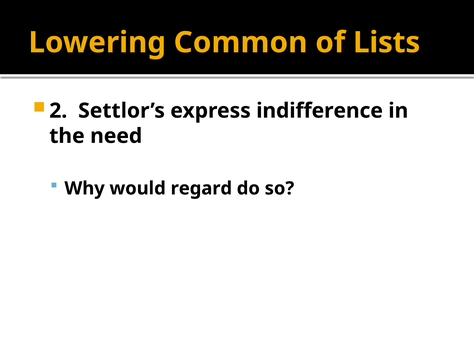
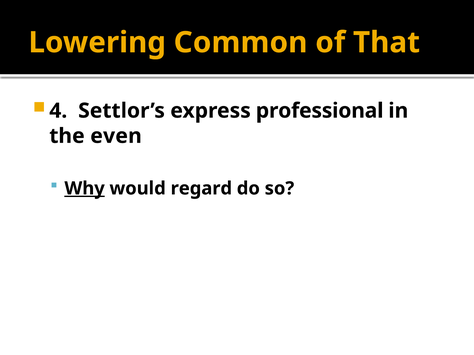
Lists: Lists -> That (387, 43)
2: 2 -> 4 (58, 111)
indifference: indifference -> professional (320, 111)
need: need -> even (116, 136)
Why underline: none -> present (85, 189)
